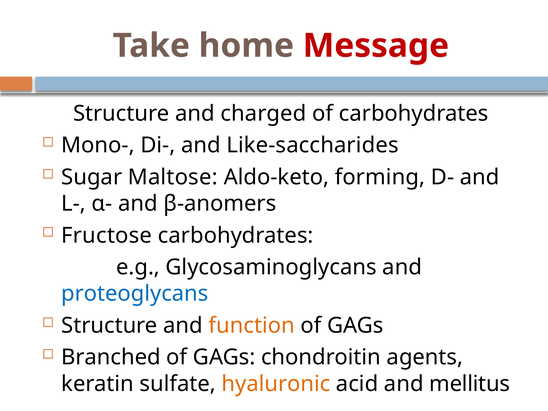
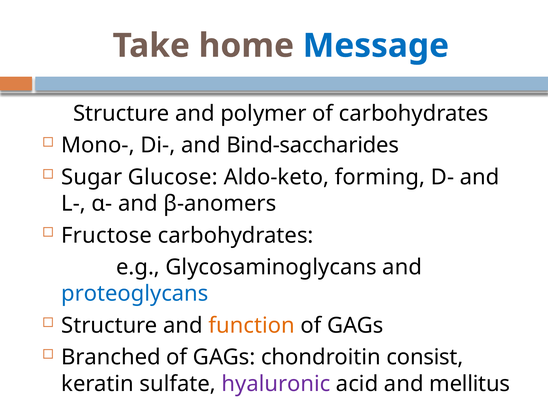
Message colour: red -> blue (376, 46)
charged: charged -> polymer (263, 113)
Like-saccharides: Like-saccharides -> Bind-saccharides (313, 145)
Maltose: Maltose -> Glucose (173, 177)
agents: agents -> consist (425, 357)
hyaluronic colour: orange -> purple (276, 384)
